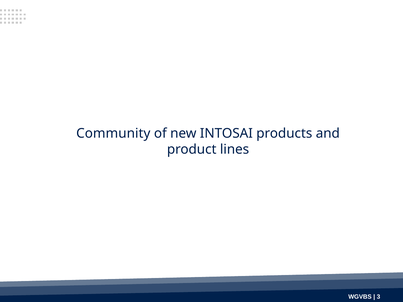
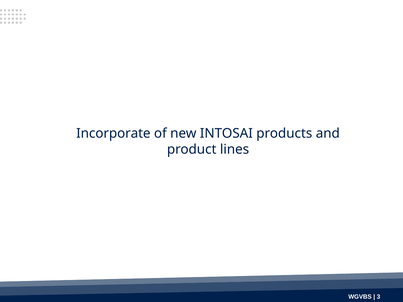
Community: Community -> Incorporate (113, 134)
